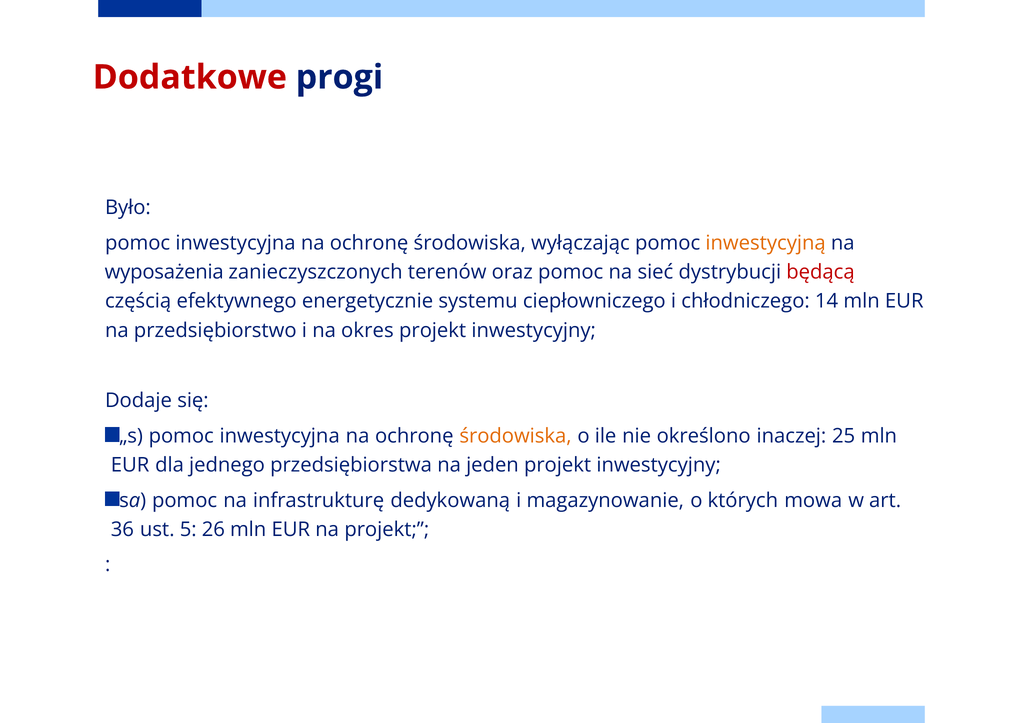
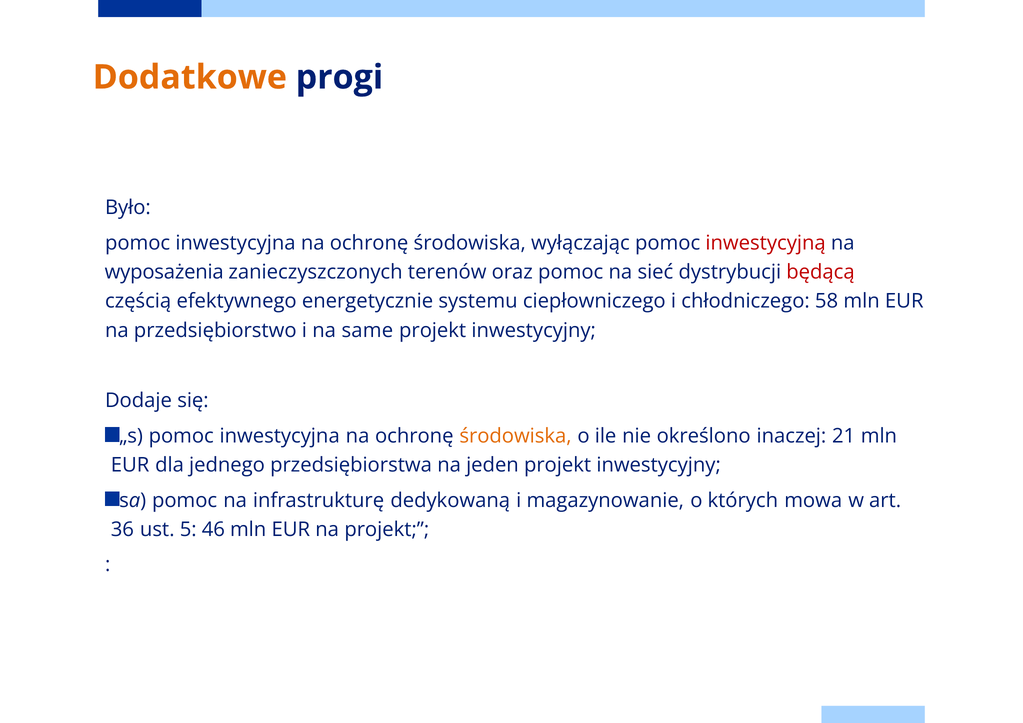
Dodatkowe colour: red -> orange (190, 77)
inwestycyjną colour: orange -> red (766, 243)
14: 14 -> 58 (827, 301)
okres: okres -> same (367, 331)
25: 25 -> 21 (844, 436)
26: 26 -> 46 (213, 530)
